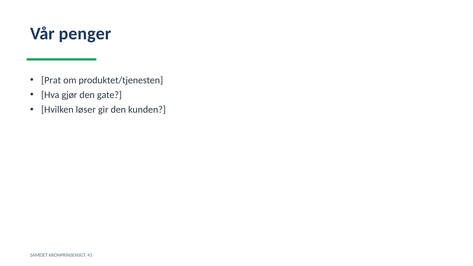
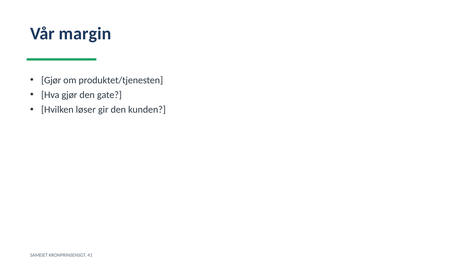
penger: penger -> margin (85, 34)
Prat: Prat -> Gjør (51, 80)
